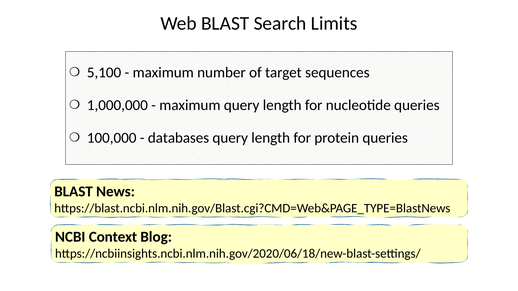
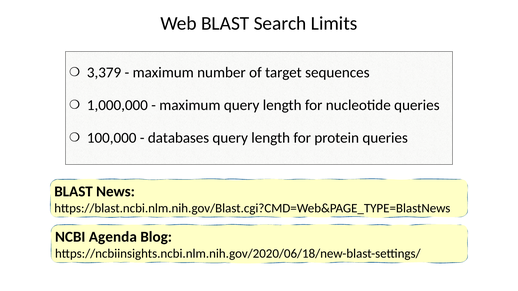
5,100: 5,100 -> 3,379 (104, 73)
Context: Context -> Agenda (113, 237)
